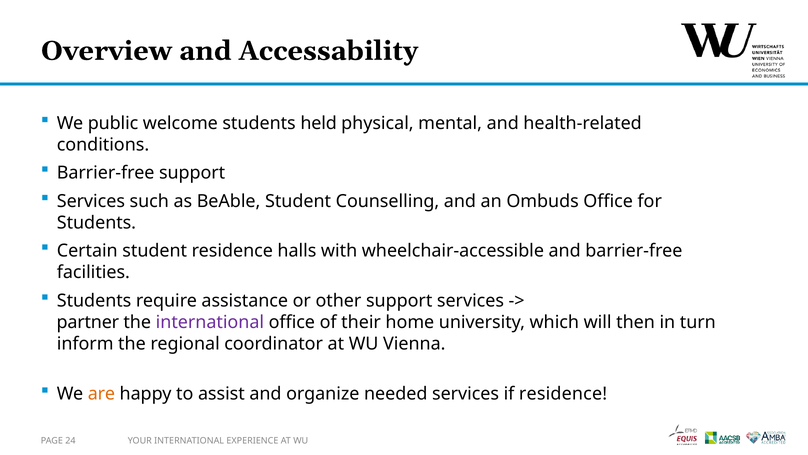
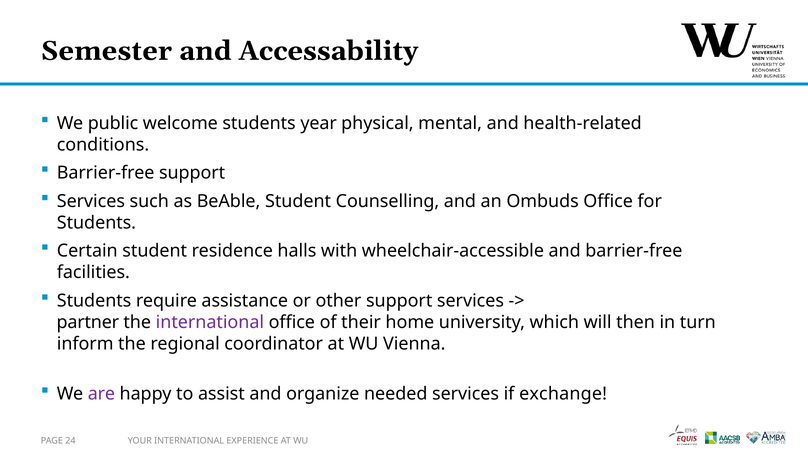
Overview: Overview -> Semester (106, 51)
held: held -> year (319, 123)
are colour: orange -> purple (101, 393)
if residence: residence -> exchange (563, 393)
